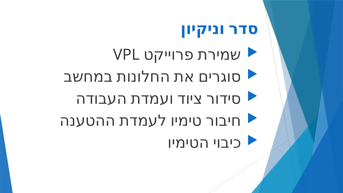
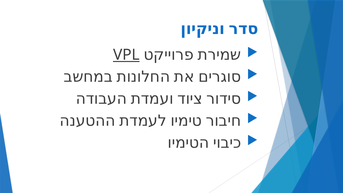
VPL underline: none -> present (126, 55)
